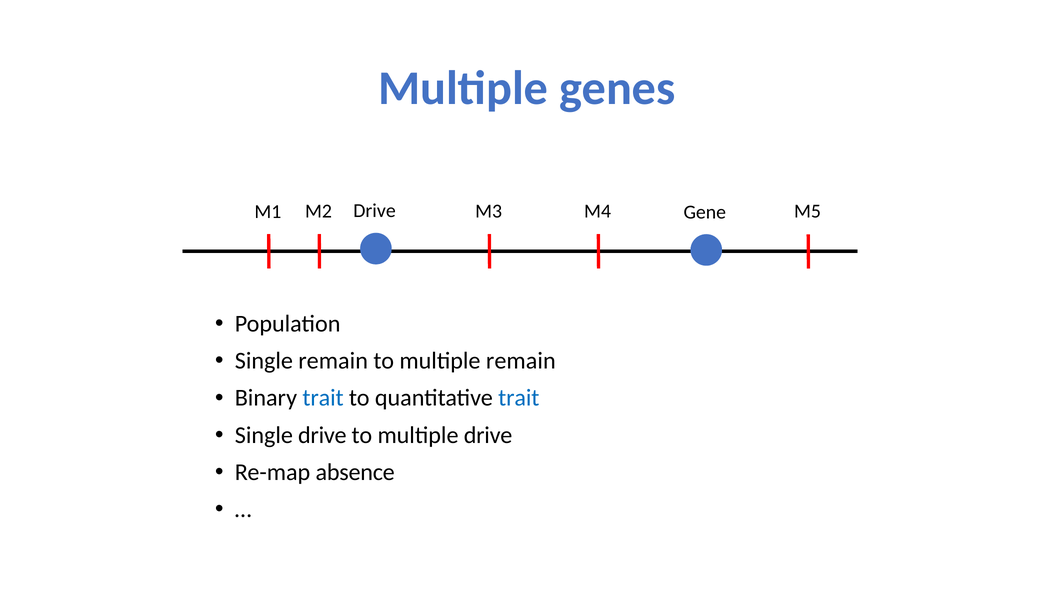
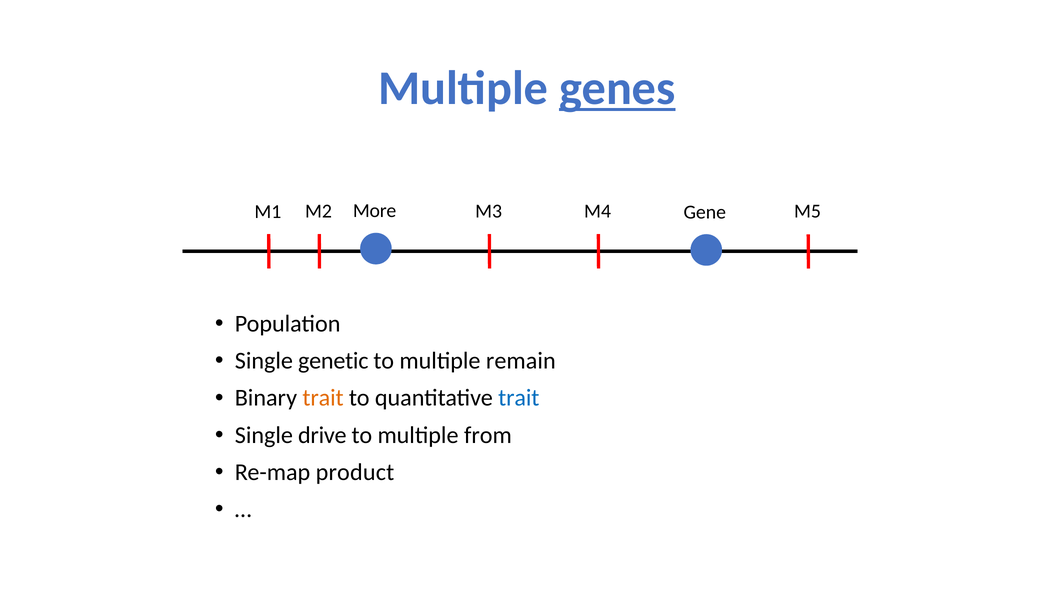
genes underline: none -> present (617, 89)
Drive: Drive -> More (375, 211)
Single remain: remain -> genetic (333, 361)
trait colour: blue -> orange (323, 398)
multiple drive: drive -> from (488, 435)
absence: absence -> product (355, 472)
